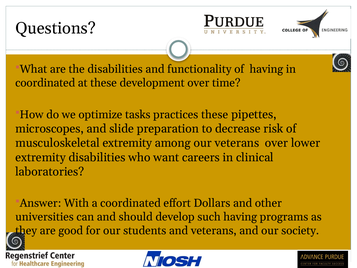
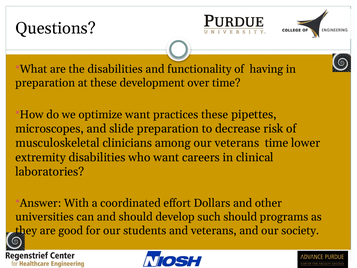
coordinated: coordinated -> preparation (45, 83)
optimize tasks: tasks -> want (138, 115)
musculoskeletal extremity: extremity -> clinicians (127, 143)
veterans over: over -> time (277, 143)
such having: having -> should (240, 217)
